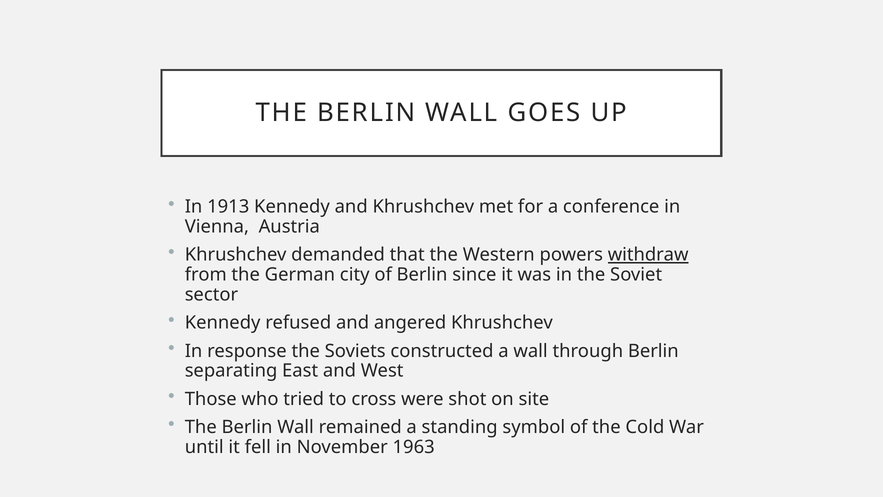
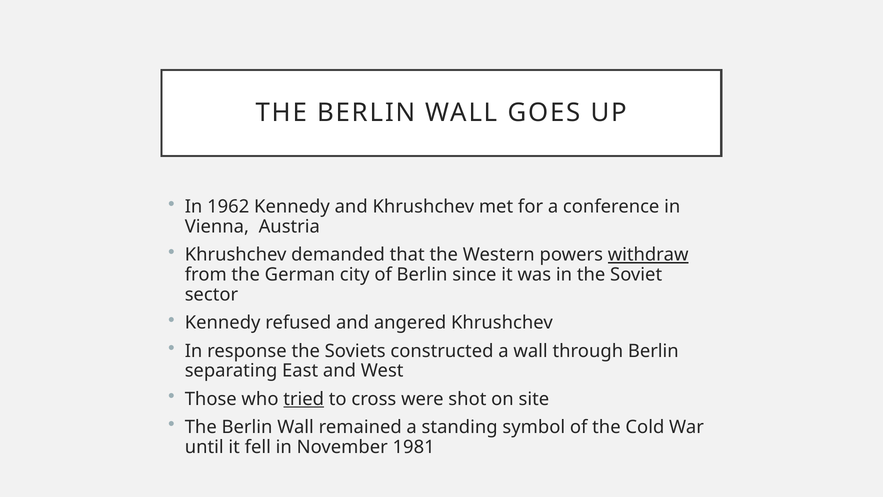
1913: 1913 -> 1962 (228, 207)
tried underline: none -> present (304, 399)
1963: 1963 -> 1981 (414, 447)
